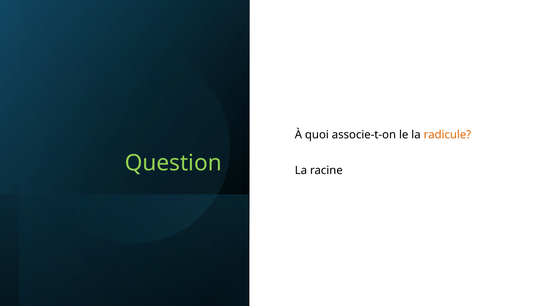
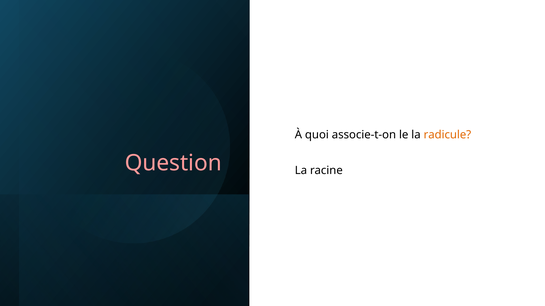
Question colour: light green -> pink (173, 163)
